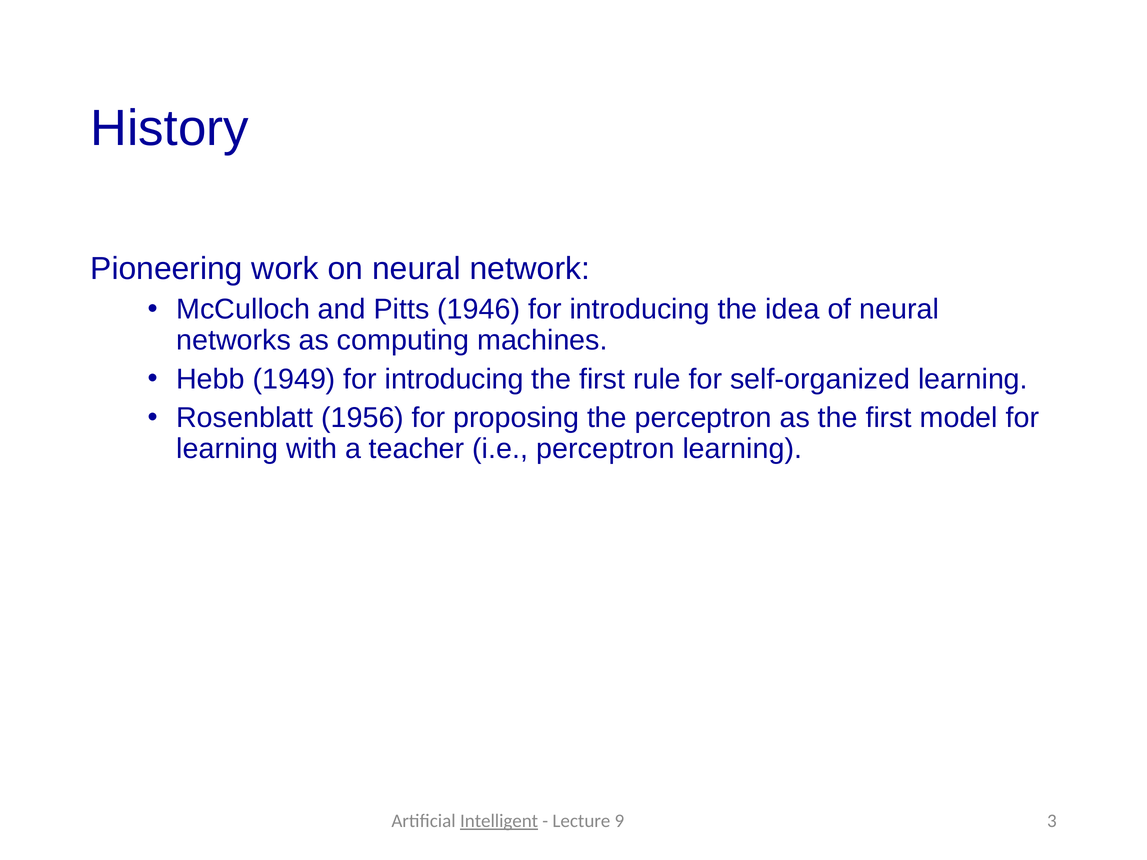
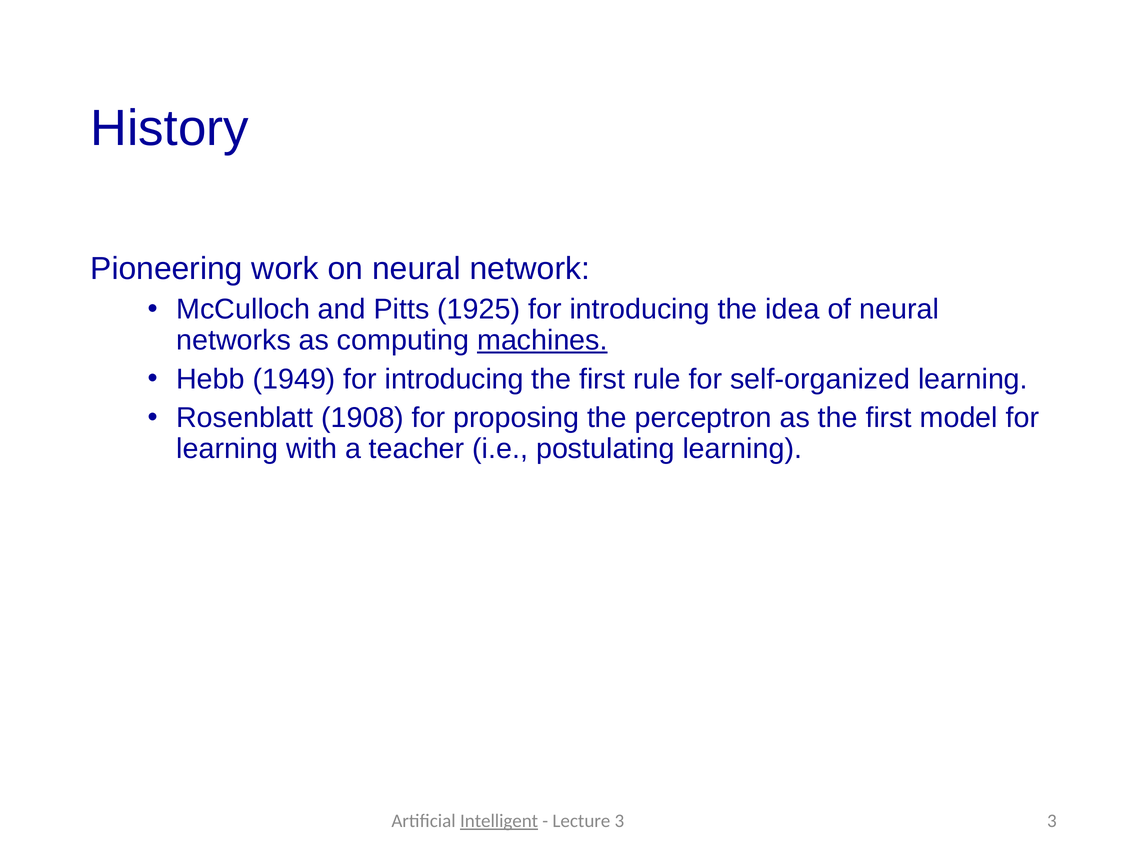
1946: 1946 -> 1925 (479, 309)
machines underline: none -> present (542, 340)
1956: 1956 -> 1908 (363, 418)
i.e perceptron: perceptron -> postulating (605, 449)
Lecture 9: 9 -> 3 (619, 821)
